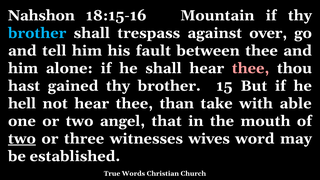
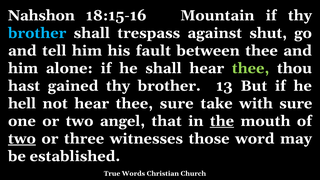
over: over -> shut (268, 33)
thee colour: pink -> light green (251, 68)
15: 15 -> 13 (224, 86)
thee than: than -> sure (177, 103)
with able: able -> sure (296, 103)
the underline: none -> present (222, 121)
wives: wives -> those (209, 139)
